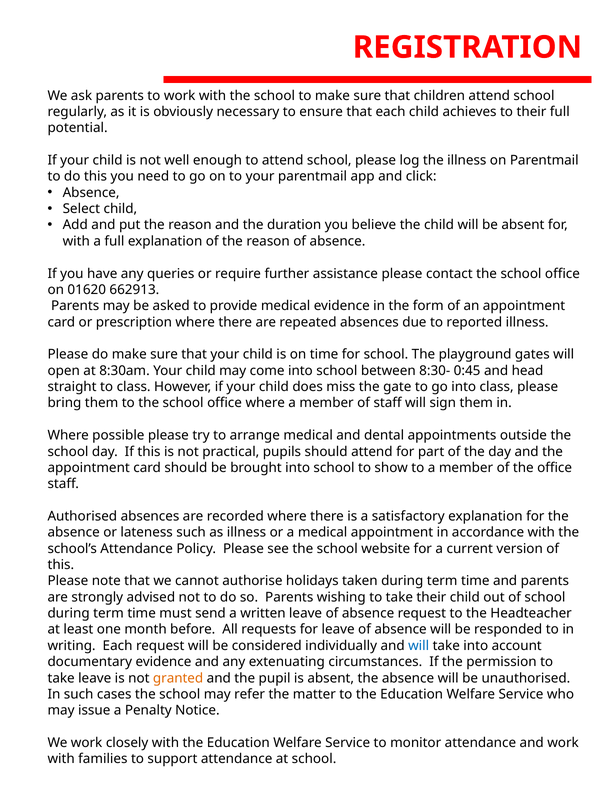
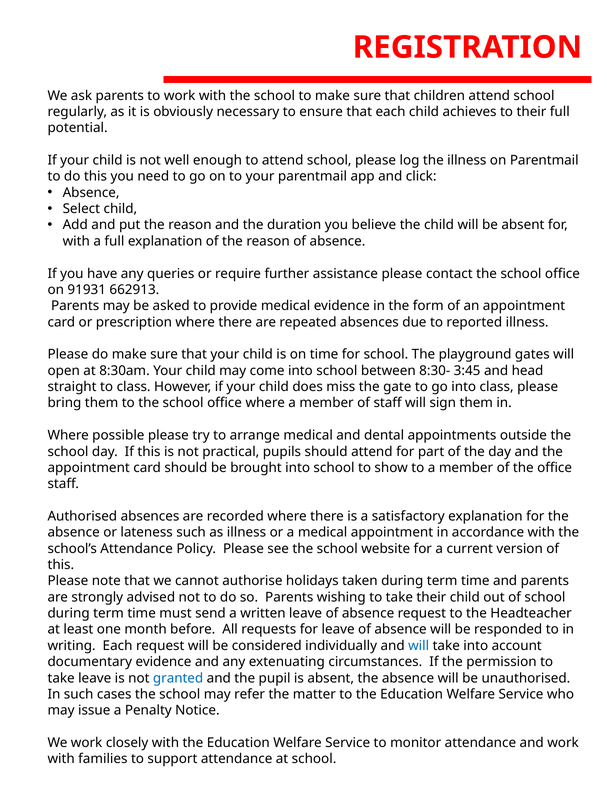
01620: 01620 -> 91931 (87, 290)
0:45: 0:45 -> 3:45 (467, 371)
granted colour: orange -> blue (178, 678)
